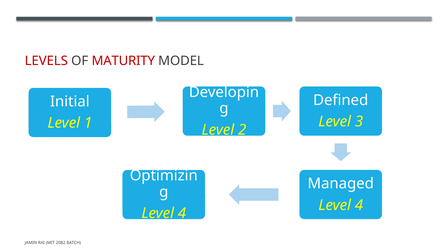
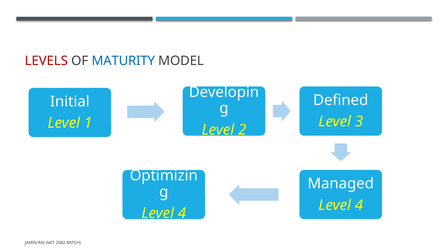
MATURITY colour: red -> blue (123, 61)
